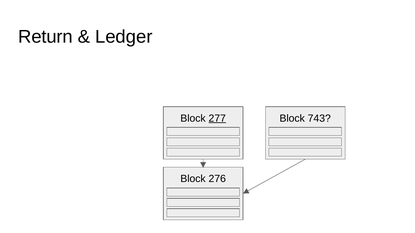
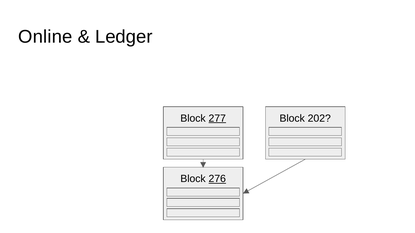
Return: Return -> Online (45, 37)
743: 743 -> 202 (319, 119)
276 underline: none -> present (217, 179)
